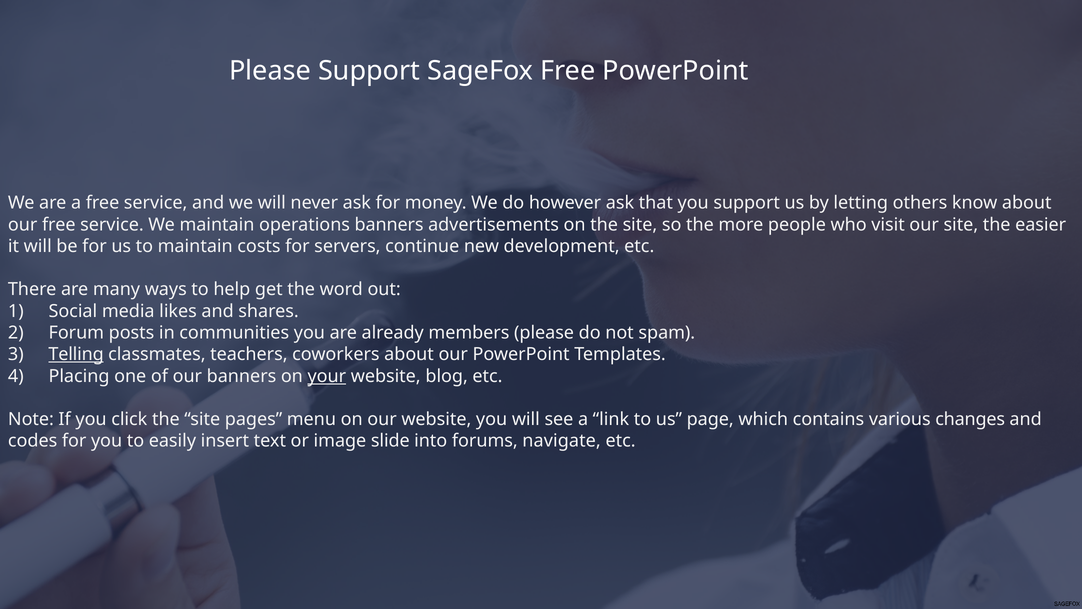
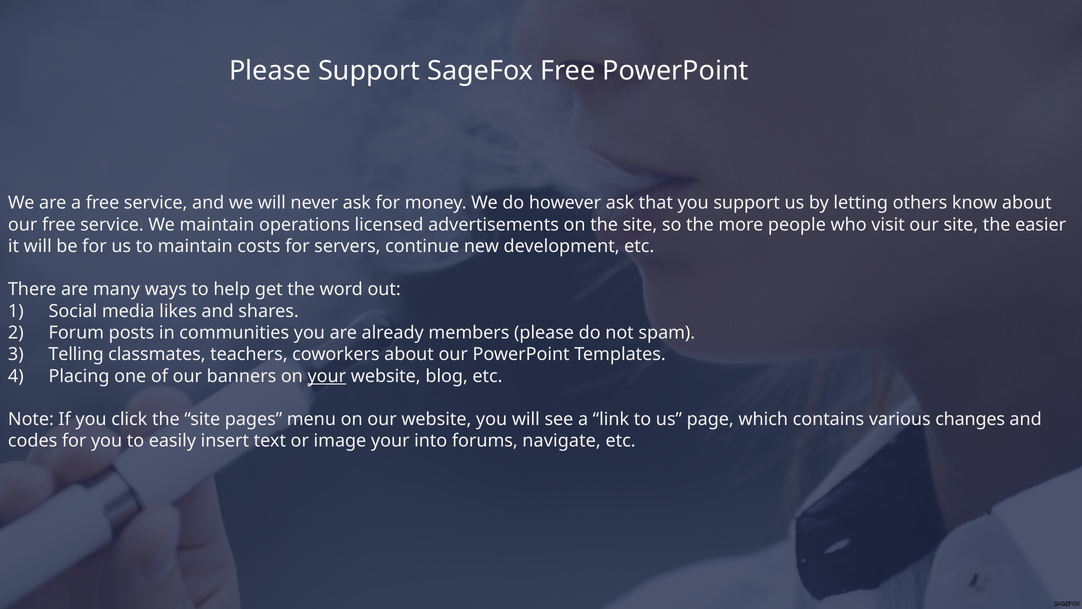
operations banners: banners -> licensed (389, 224)
Telling underline: present -> none (76, 354)
image slide: slide -> your (390, 441)
